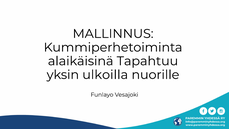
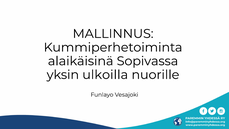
Tapahtuu: Tapahtuu -> Sopivassa (147, 61)
